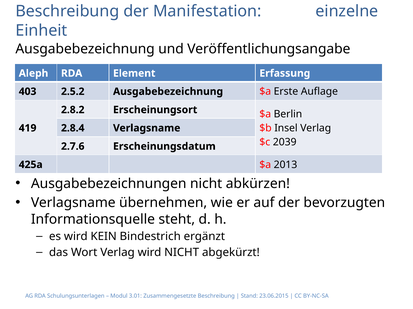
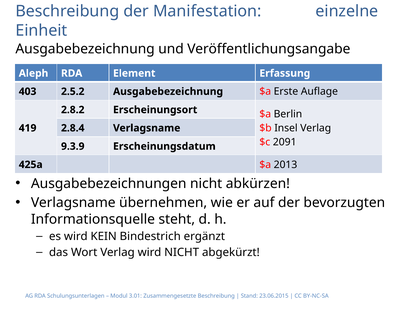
2039: 2039 -> 2091 (285, 142)
2.7.6: 2.7.6 -> 9.3.9 (73, 147)
